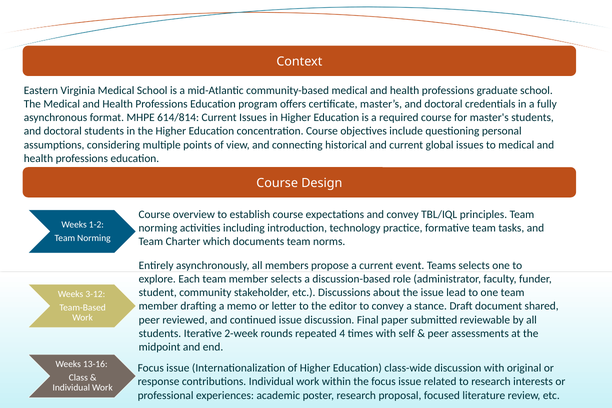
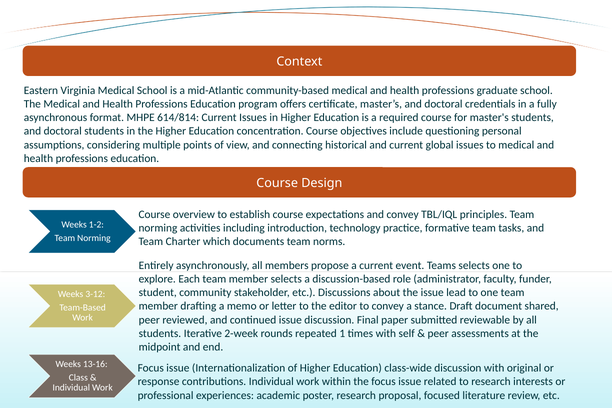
4: 4 -> 1 (342, 333)
